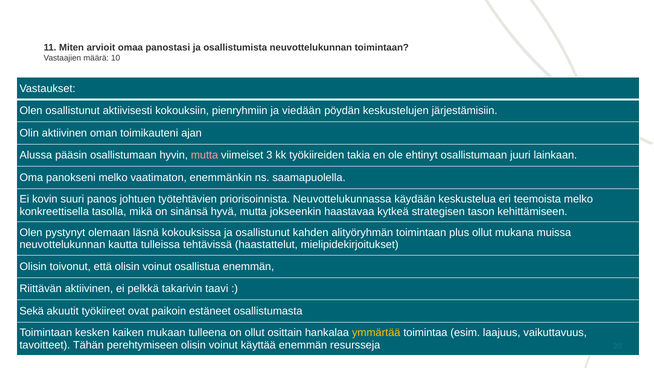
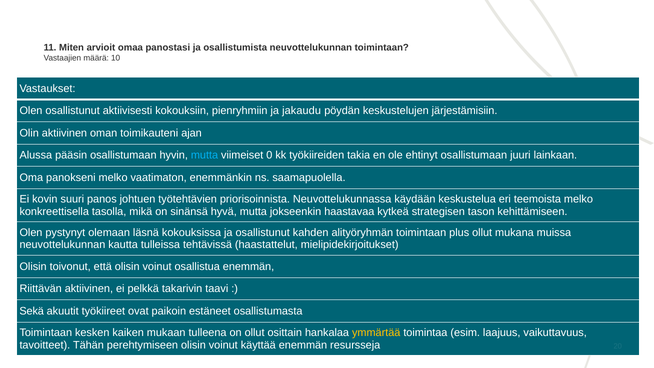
viedään: viedään -> jakaudu (302, 111)
mutta colour: pink -> light blue (205, 155)
3: 3 -> 0 (269, 155)
